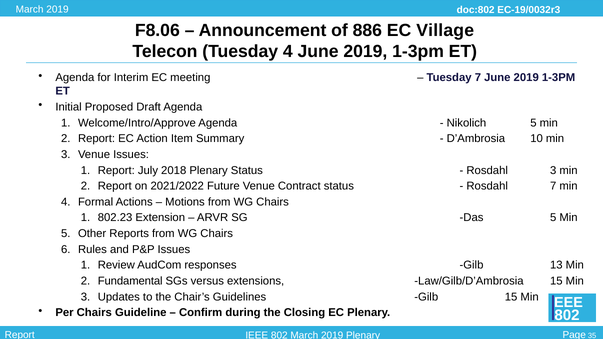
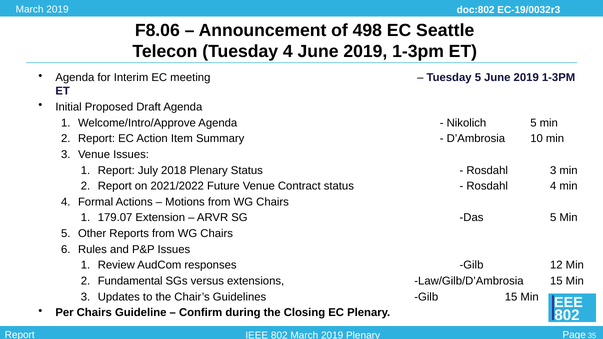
886: 886 -> 498 (367, 30)
Village: Village -> Seattle (445, 30)
Tuesday 7: 7 -> 5 (478, 78)
Rosdahl 7: 7 -> 4 (553, 186)
802.23: 802.23 -> 179.07 (115, 218)
13: 13 -> 12 (556, 265)
